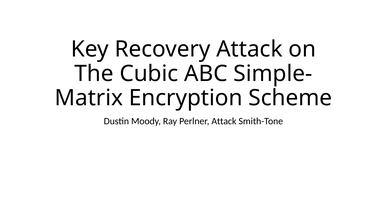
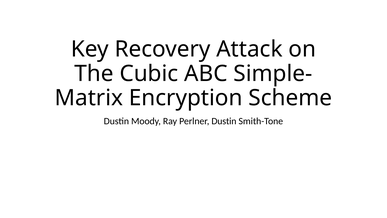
Perlner Attack: Attack -> Dustin (224, 121)
